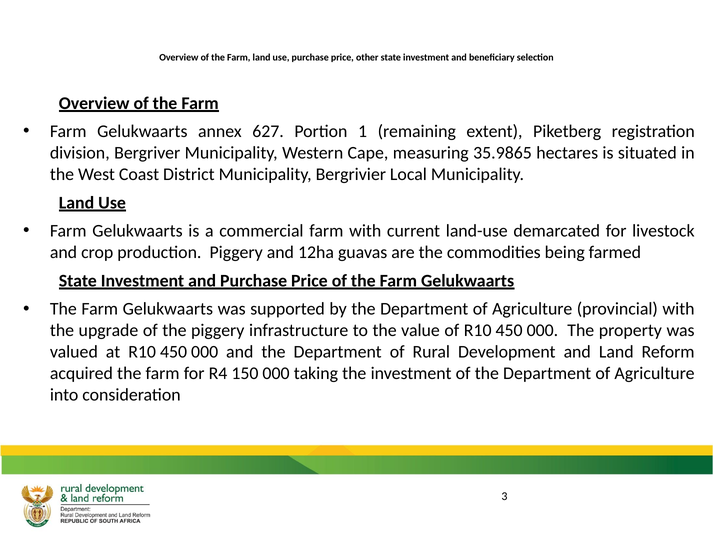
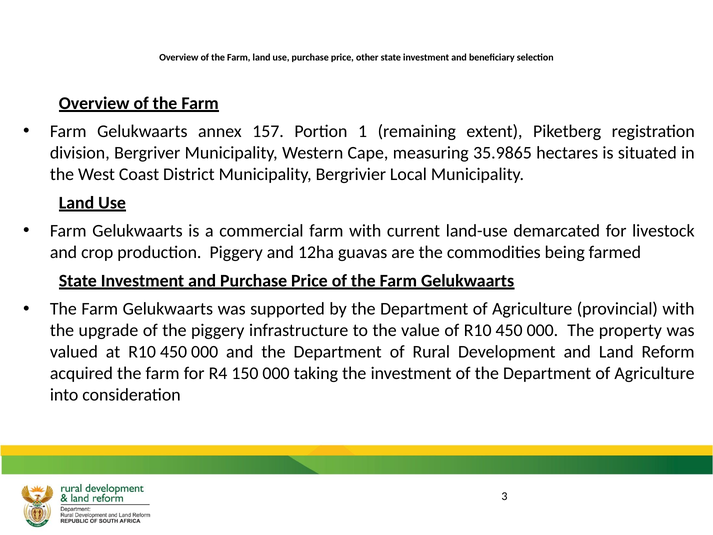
627: 627 -> 157 (268, 131)
